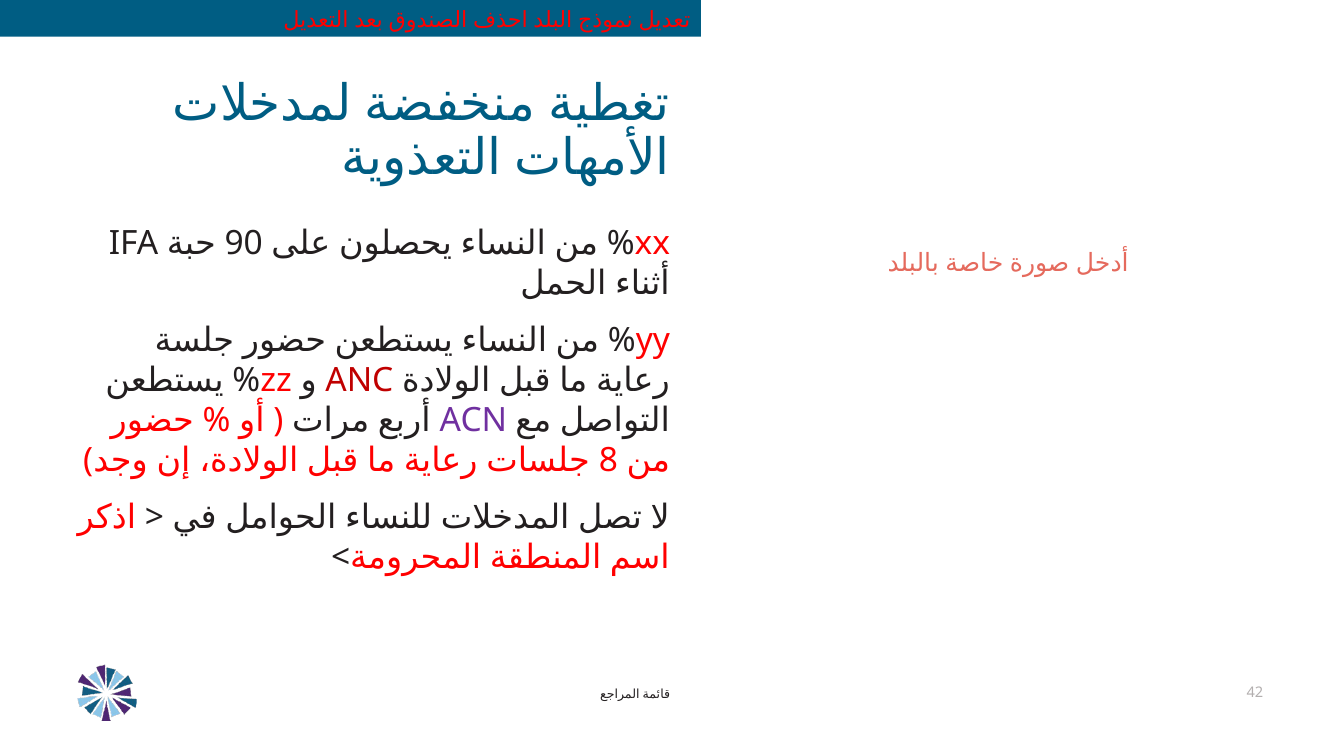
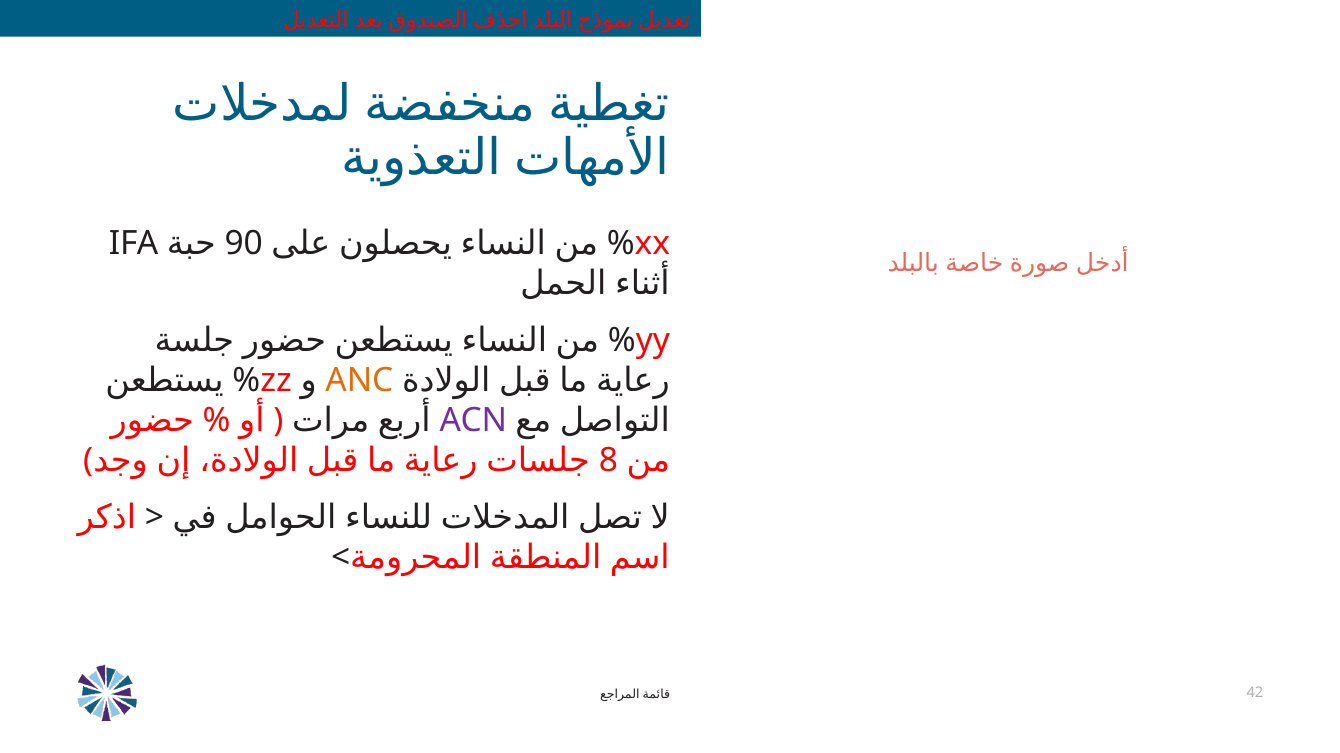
ANC colour: red -> orange (359, 381)
